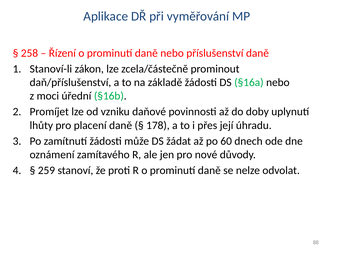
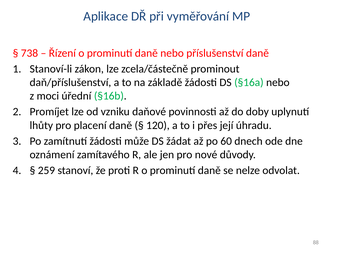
258: 258 -> 738 (29, 53)
178: 178 -> 120 (158, 125)
